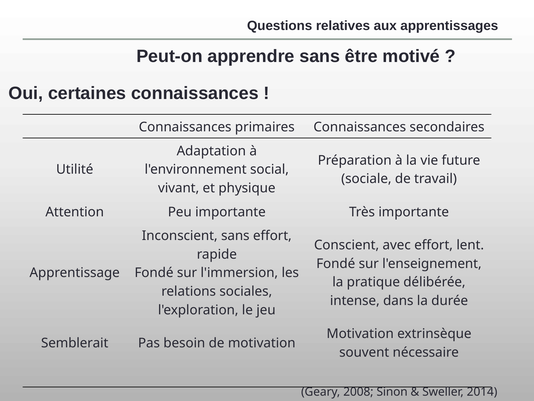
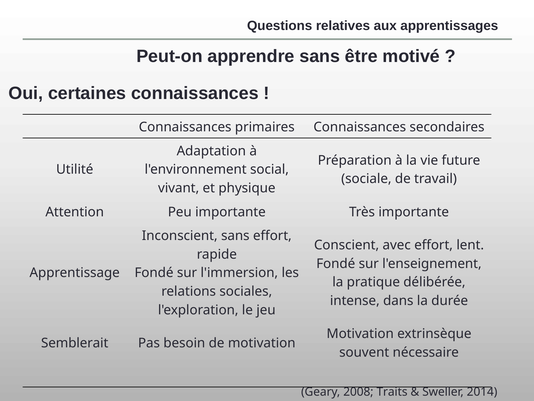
Sinon: Sinon -> Traits (392, 391)
